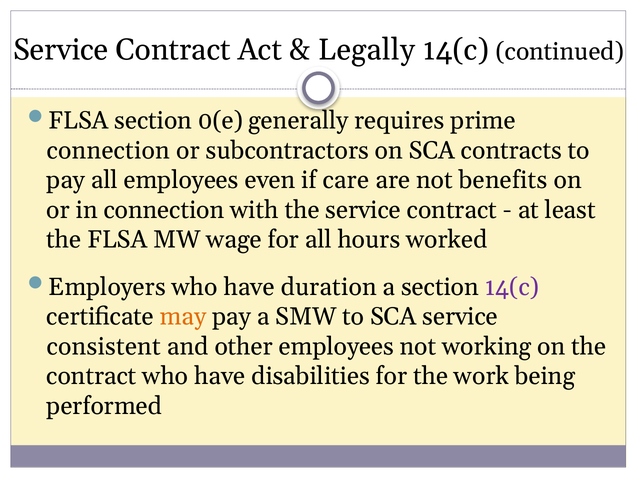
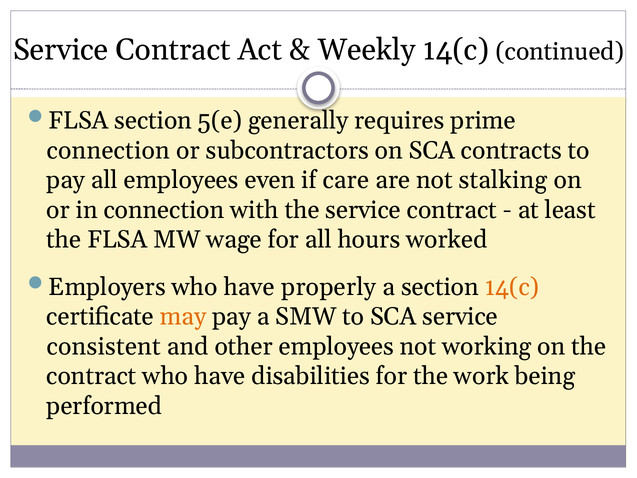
Legally: Legally -> Weekly (367, 50)
0(e: 0(e -> 5(e (220, 121)
benefits: benefits -> stalking (503, 180)
duration: duration -> properly (329, 287)
14(c colour: purple -> orange (512, 287)
